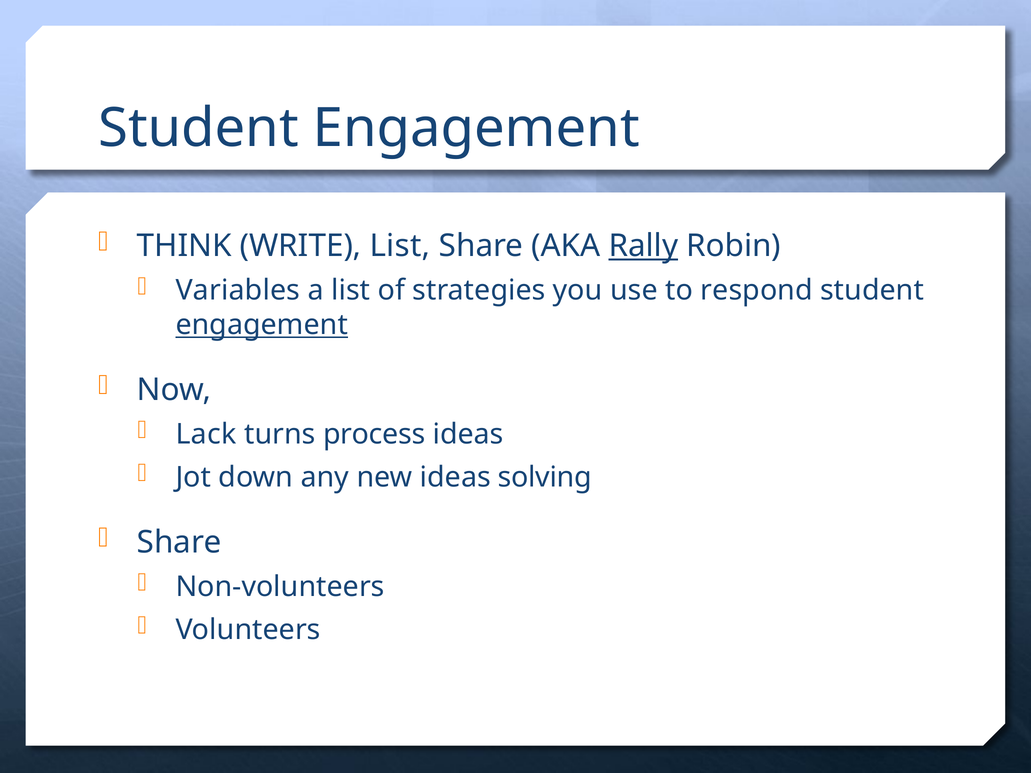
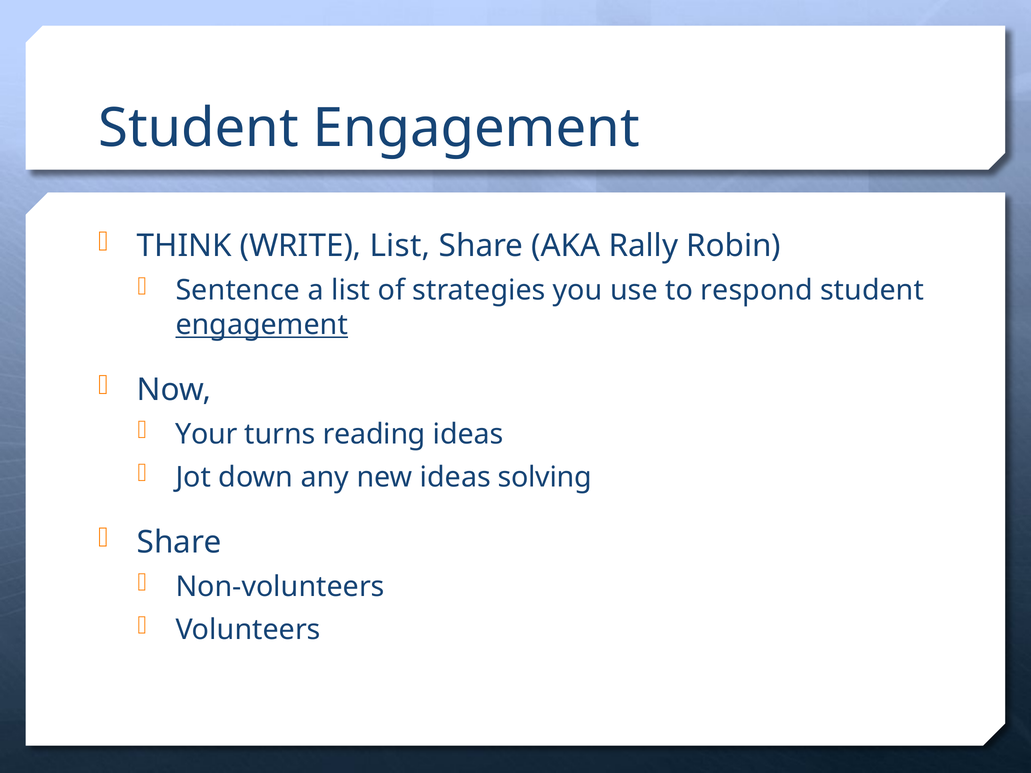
Rally underline: present -> none (643, 246)
Variables: Variables -> Sentence (238, 291)
Lack: Lack -> Your (206, 434)
process: process -> reading (374, 434)
